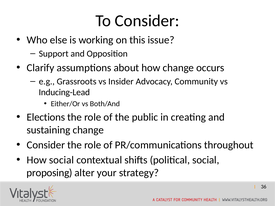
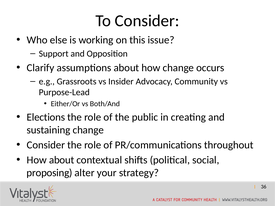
Inducing-Lead: Inducing-Lead -> Purpose-Lead (64, 92)
How social: social -> about (62, 160)
